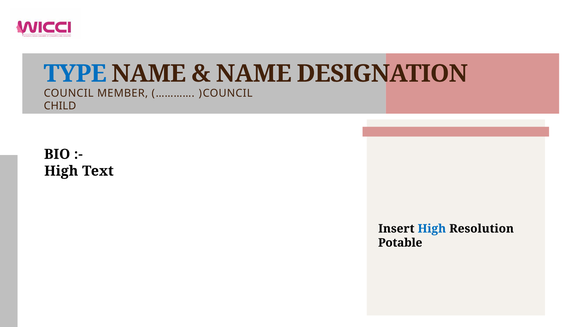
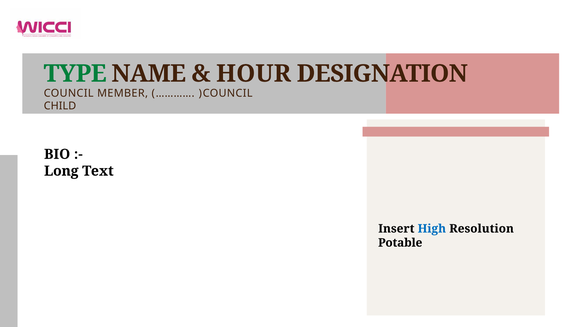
TYPE colour: blue -> green (75, 73)
NAME: NAME -> HOUR (254, 73)
High: High -> Long (61, 171)
